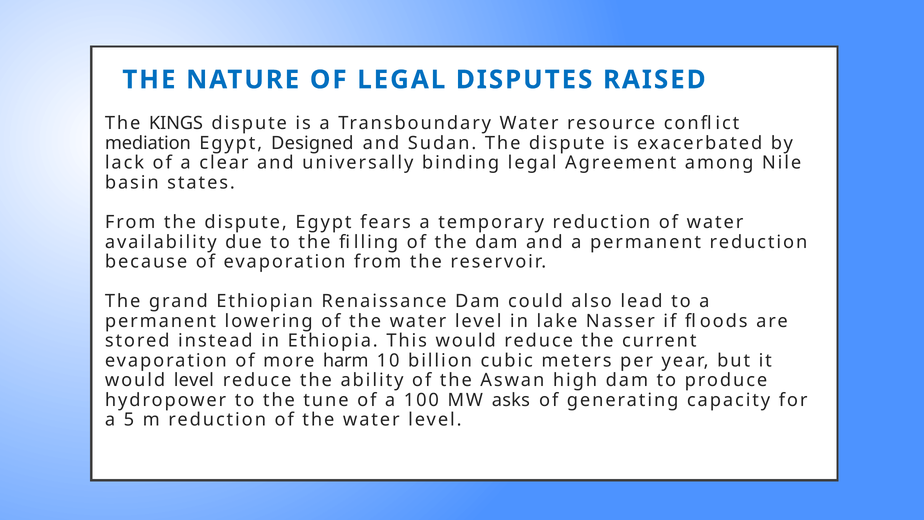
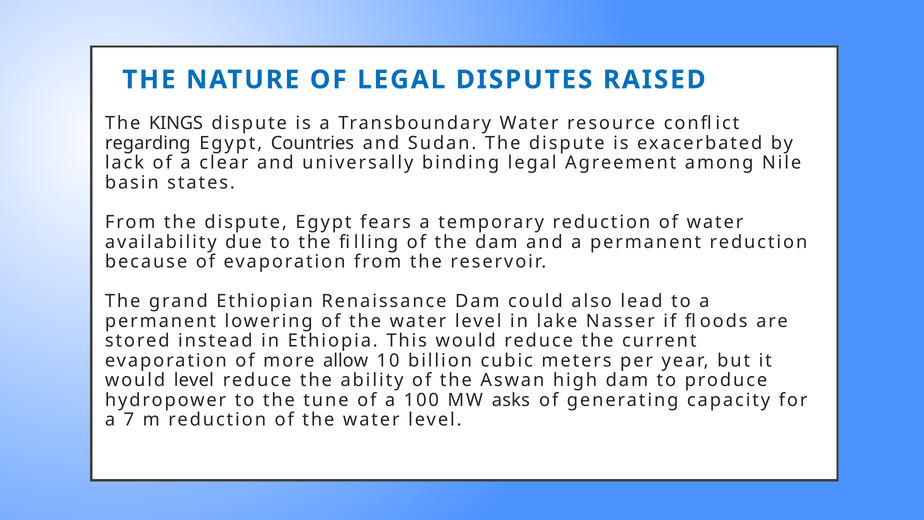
mediation: mediation -> regarding (148, 143)
Designed: Designed -> Countries (312, 143)
harm: harm -> allow (346, 360)
5: 5 -> 7 (129, 420)
